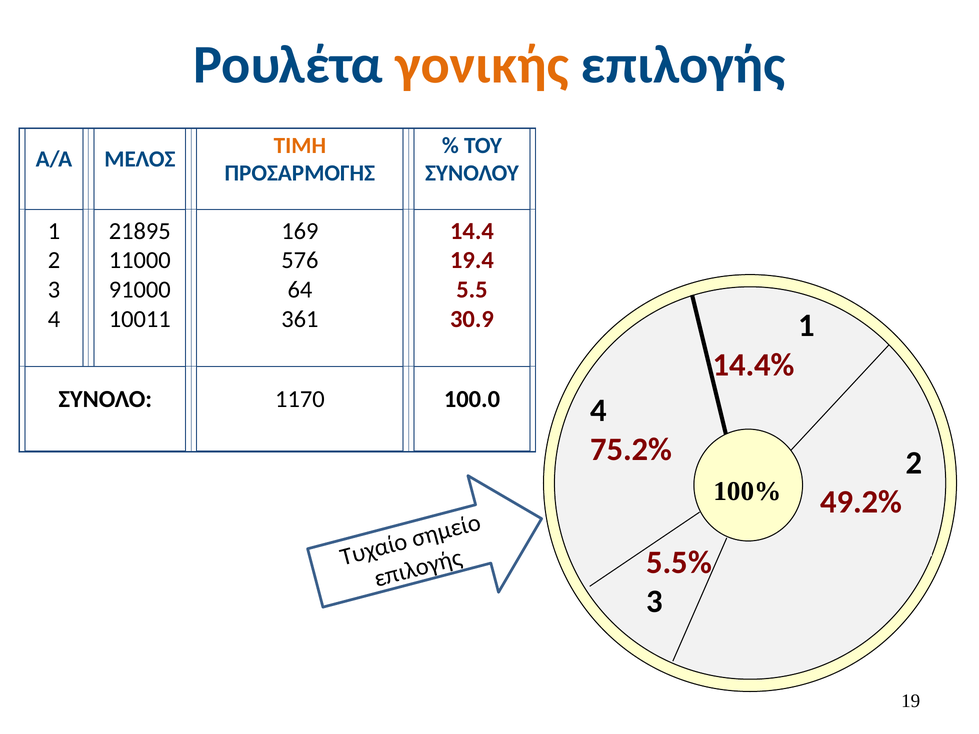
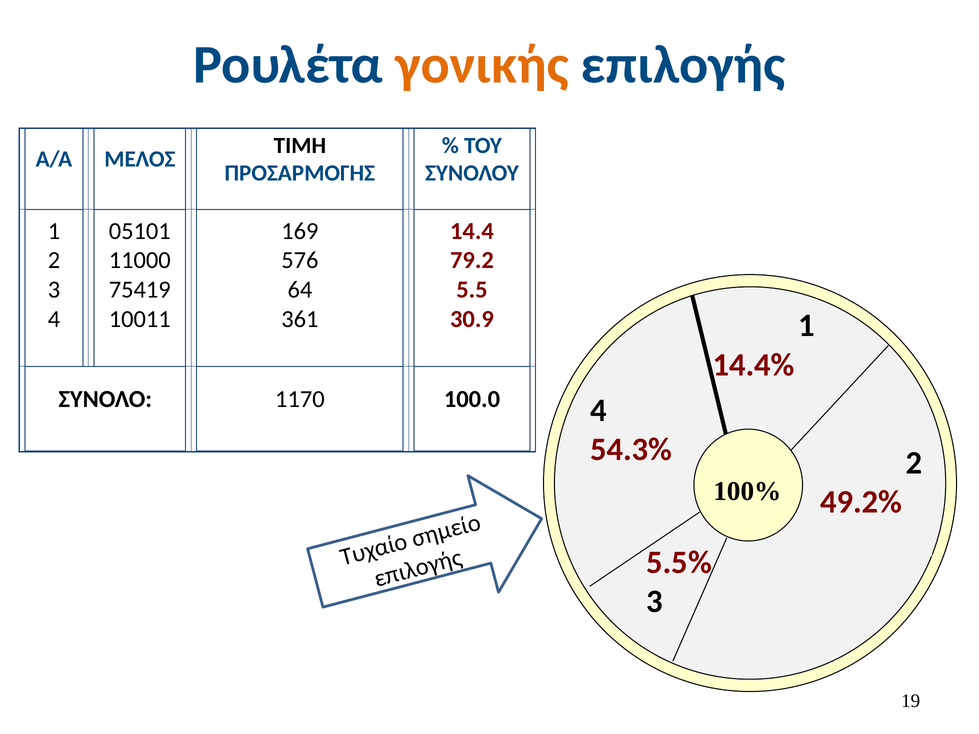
ΤΙΜΗ colour: orange -> black (300, 145)
21895: 21895 -> 05101 (140, 231)
19.4: 19.4 -> 79.2 (472, 260)
91000: 91000 -> 75419 (140, 290)
75.2%: 75.2% -> 54.3% (631, 450)
